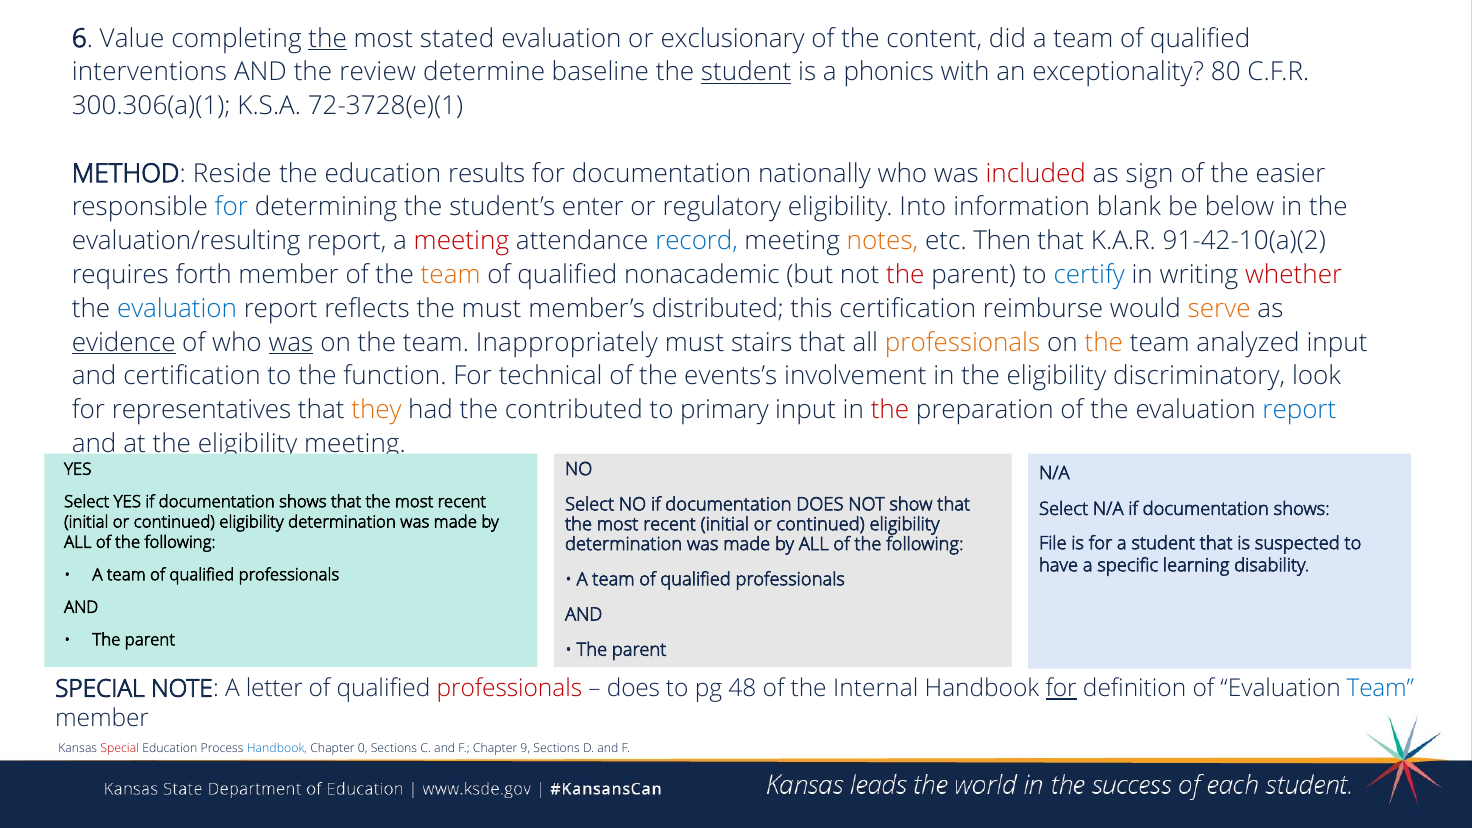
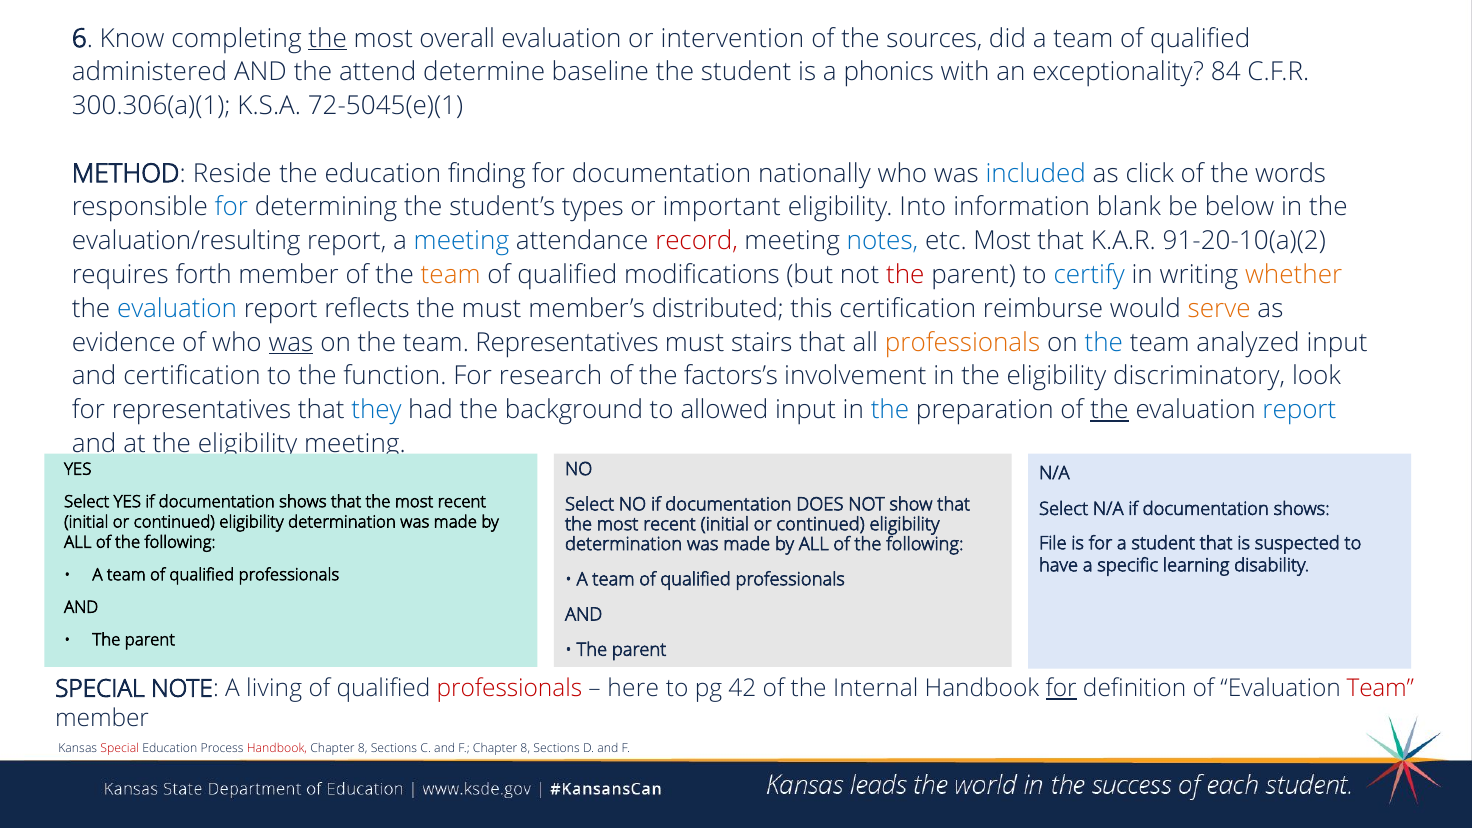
Value: Value -> Know (132, 38)
stated: stated -> overall (457, 38)
exclusionary: exclusionary -> intervention (732, 38)
content: content -> sources (934, 38)
interventions: interventions -> administered (150, 72)
review: review -> attend (378, 72)
student underline: present -> none (746, 72)
80: 80 -> 84 (1226, 72)
72-3728(e)(1: 72-3728(e)(1 -> 72-5045(e)(1 (385, 106)
results: results -> finding (487, 174)
included colour: red -> blue (1036, 174)
sign: sign -> click (1150, 174)
easier: easier -> words (1291, 174)
enter: enter -> types (593, 207)
regulatory: regulatory -> important (722, 207)
meeting colour: red -> blue (461, 241)
record colour: blue -> red (697, 241)
notes colour: orange -> blue (882, 241)
etc Then: Then -> Most (1002, 241)
91-42-10(a)(2: 91-42-10(a)(2 -> 91-20-10(a)(2 (1244, 241)
nonacademic: nonacademic -> modifications (702, 275)
whether colour: red -> orange (1294, 275)
evidence underline: present -> none (124, 342)
team Inappropriately: Inappropriately -> Representatives (567, 342)
the colour: orange -> blue (1104, 342)
technical: technical -> research (551, 376)
events’s: events’s -> factors’s (731, 376)
they colour: orange -> blue (376, 410)
contributed: contributed -> background (574, 410)
primary: primary -> allowed (724, 410)
the colour: red -> blue (890, 410)
the underline: none -> present (1110, 410)
letter: letter -> living (274, 689)
does: does -> here (633, 689)
48: 48 -> 42 (742, 689)
Team colour: blue -> red (1380, 689)
Handbook colour: blue -> red (277, 748)
0: 0 -> 8 (363, 748)
F Chapter 9: 9 -> 8 (525, 748)
